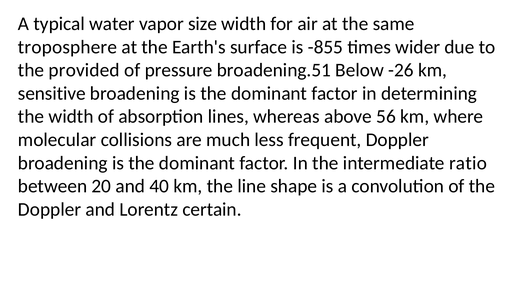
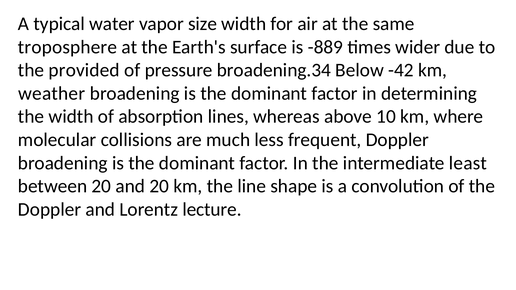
-855: -855 -> -889 (325, 47)
broadening.51: broadening.51 -> broadening.34 (274, 70)
-26: -26 -> -42 (401, 70)
sensitive: sensitive -> weather (52, 93)
56: 56 -> 10 (386, 117)
ratio: ratio -> least (468, 163)
and 40: 40 -> 20 (159, 186)
certain: certain -> lecture (212, 210)
